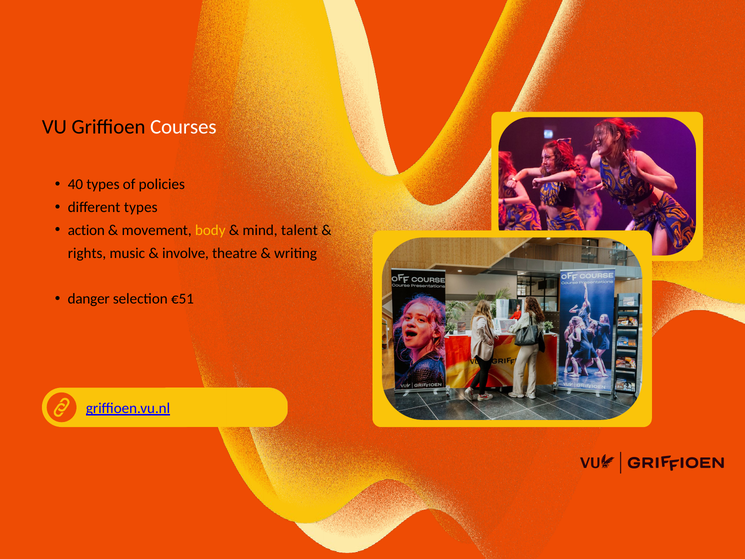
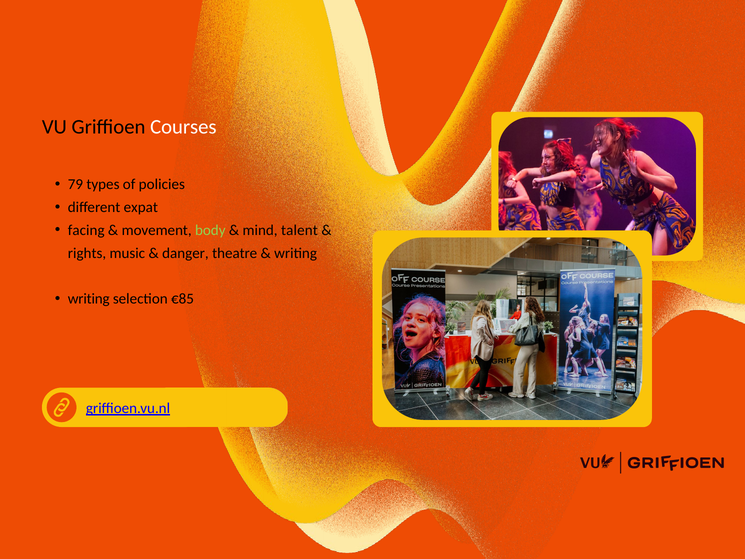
40: 40 -> 79 (75, 184)
different types: types -> expat (141, 207)
action: action -> facing (86, 230)
body colour: yellow -> light green (210, 230)
involve: involve -> danger (185, 253)
danger: danger -> writing (89, 299)
€51: €51 -> €85 (182, 299)
